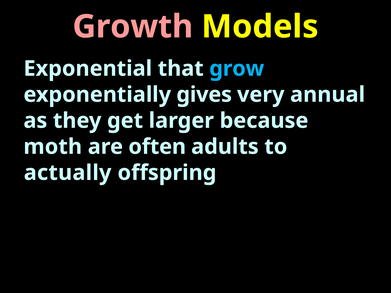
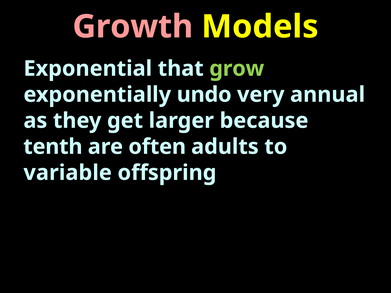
grow colour: light blue -> light green (237, 69)
gives: gives -> undo (204, 95)
moth: moth -> tenth (53, 147)
actually: actually -> variable (68, 173)
